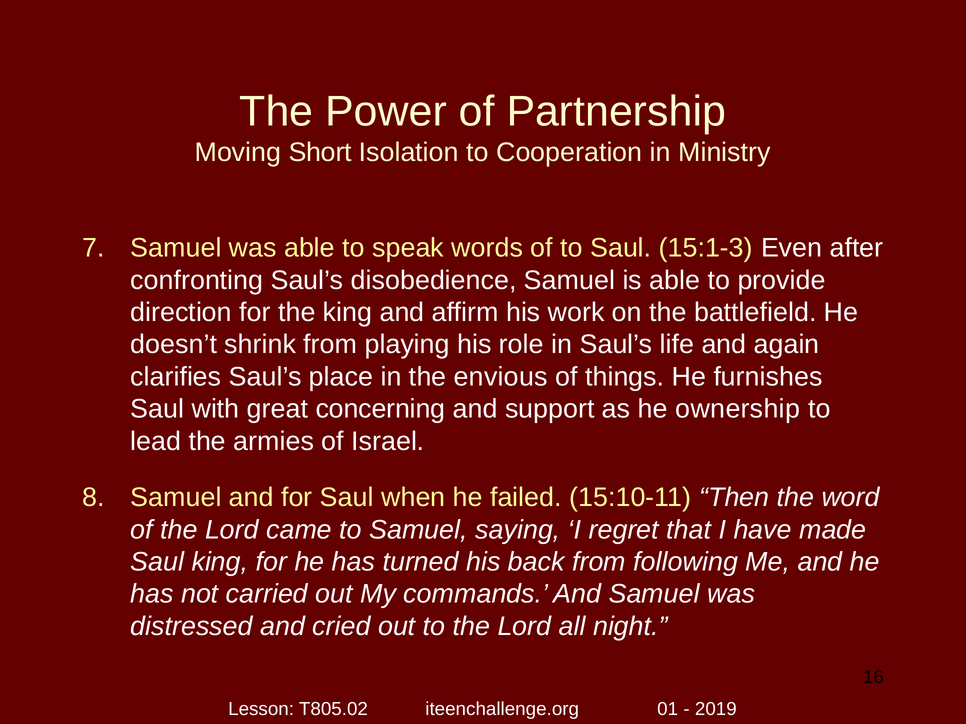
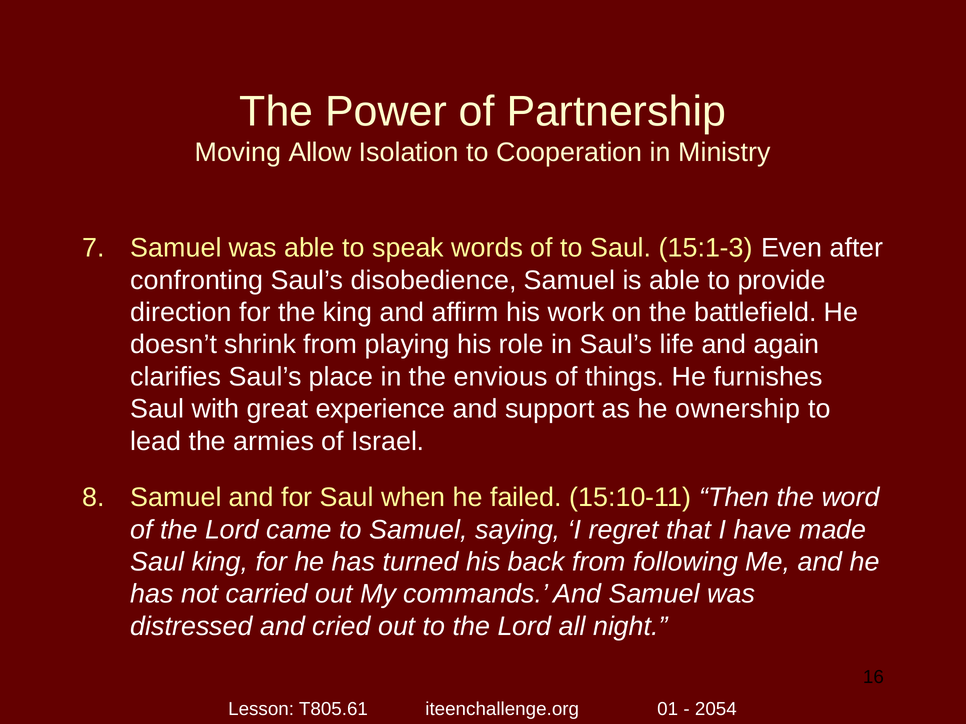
Short: Short -> Allow (320, 152)
concerning: concerning -> experience (380, 409)
T805.02: T805.02 -> T805.61 (333, 710)
2019: 2019 -> 2054 (716, 710)
